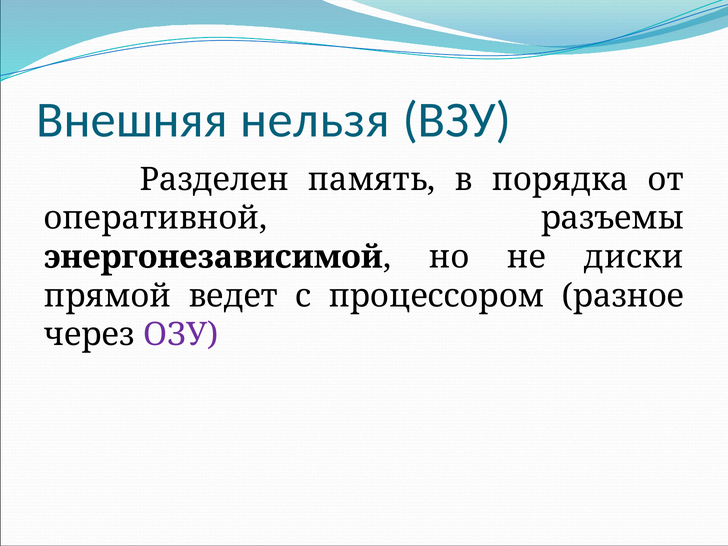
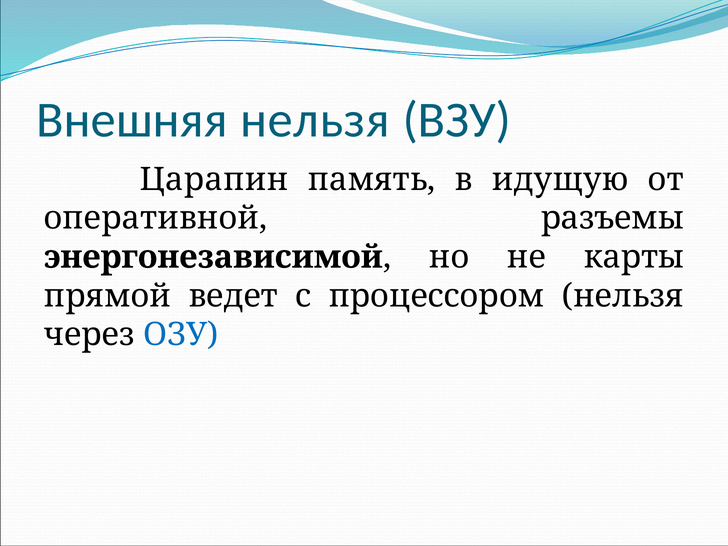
Разделен: Разделен -> Царапин (214, 179)
порядка: порядка -> идущую (560, 179)
диски: диски -> карты (634, 257)
процессором разное: разное -> нельзя (623, 296)
ОЗУ colour: purple -> blue (181, 335)
